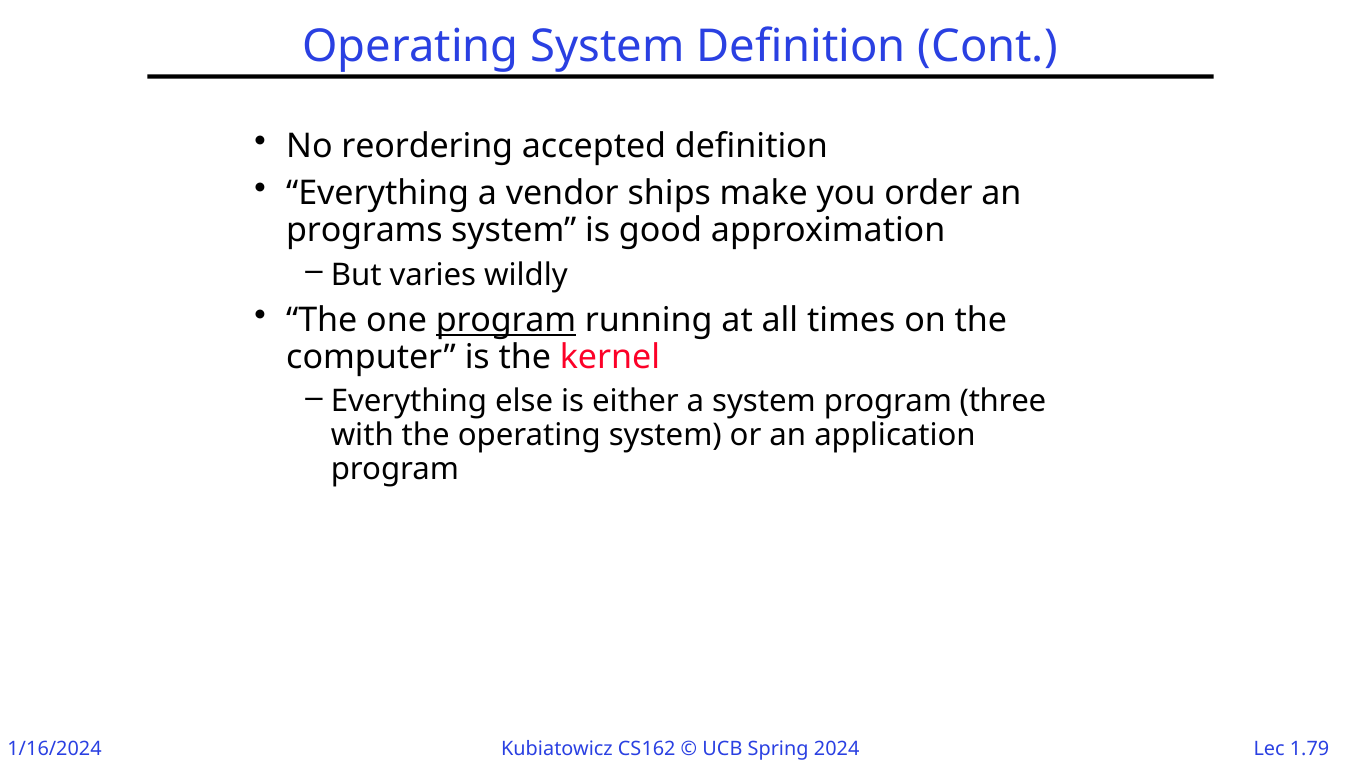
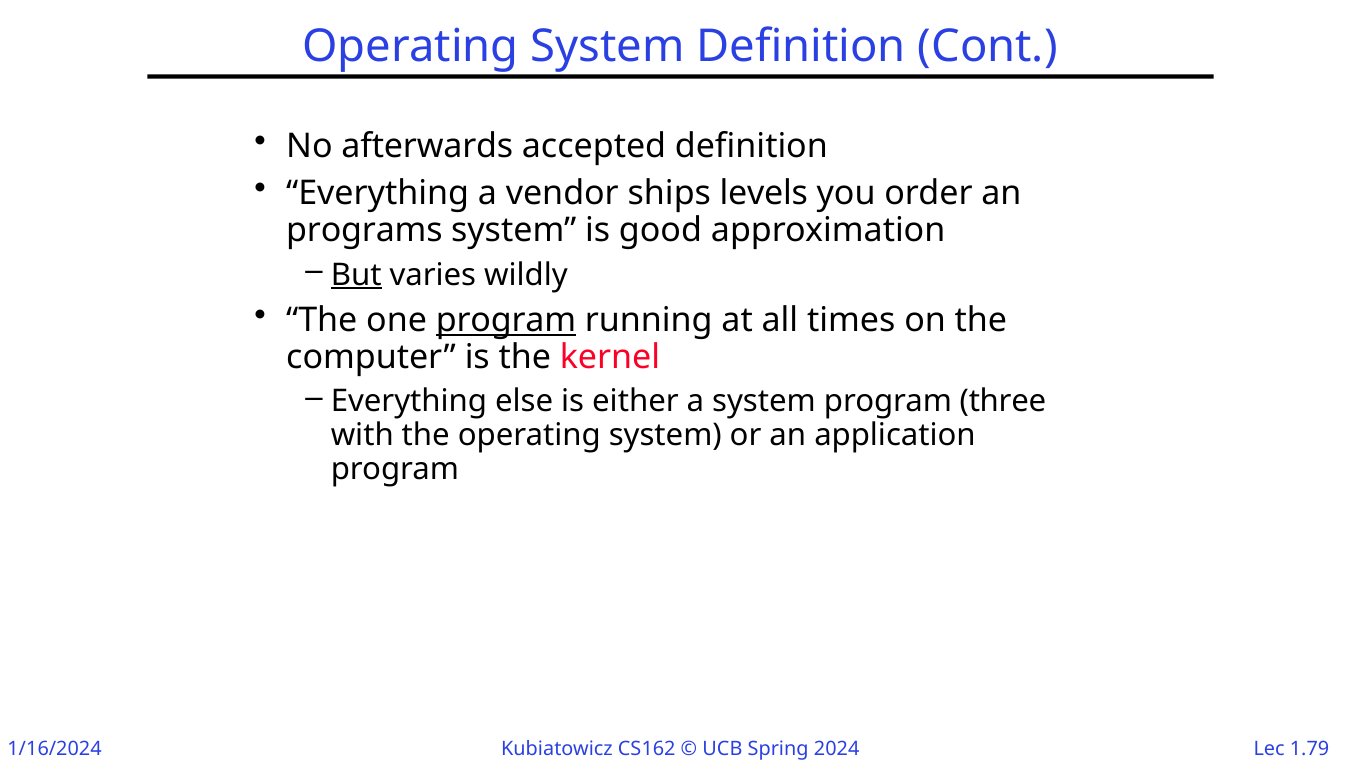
reordering: reordering -> afterwards (427, 147)
make: make -> levels (764, 194)
But underline: none -> present (356, 275)
